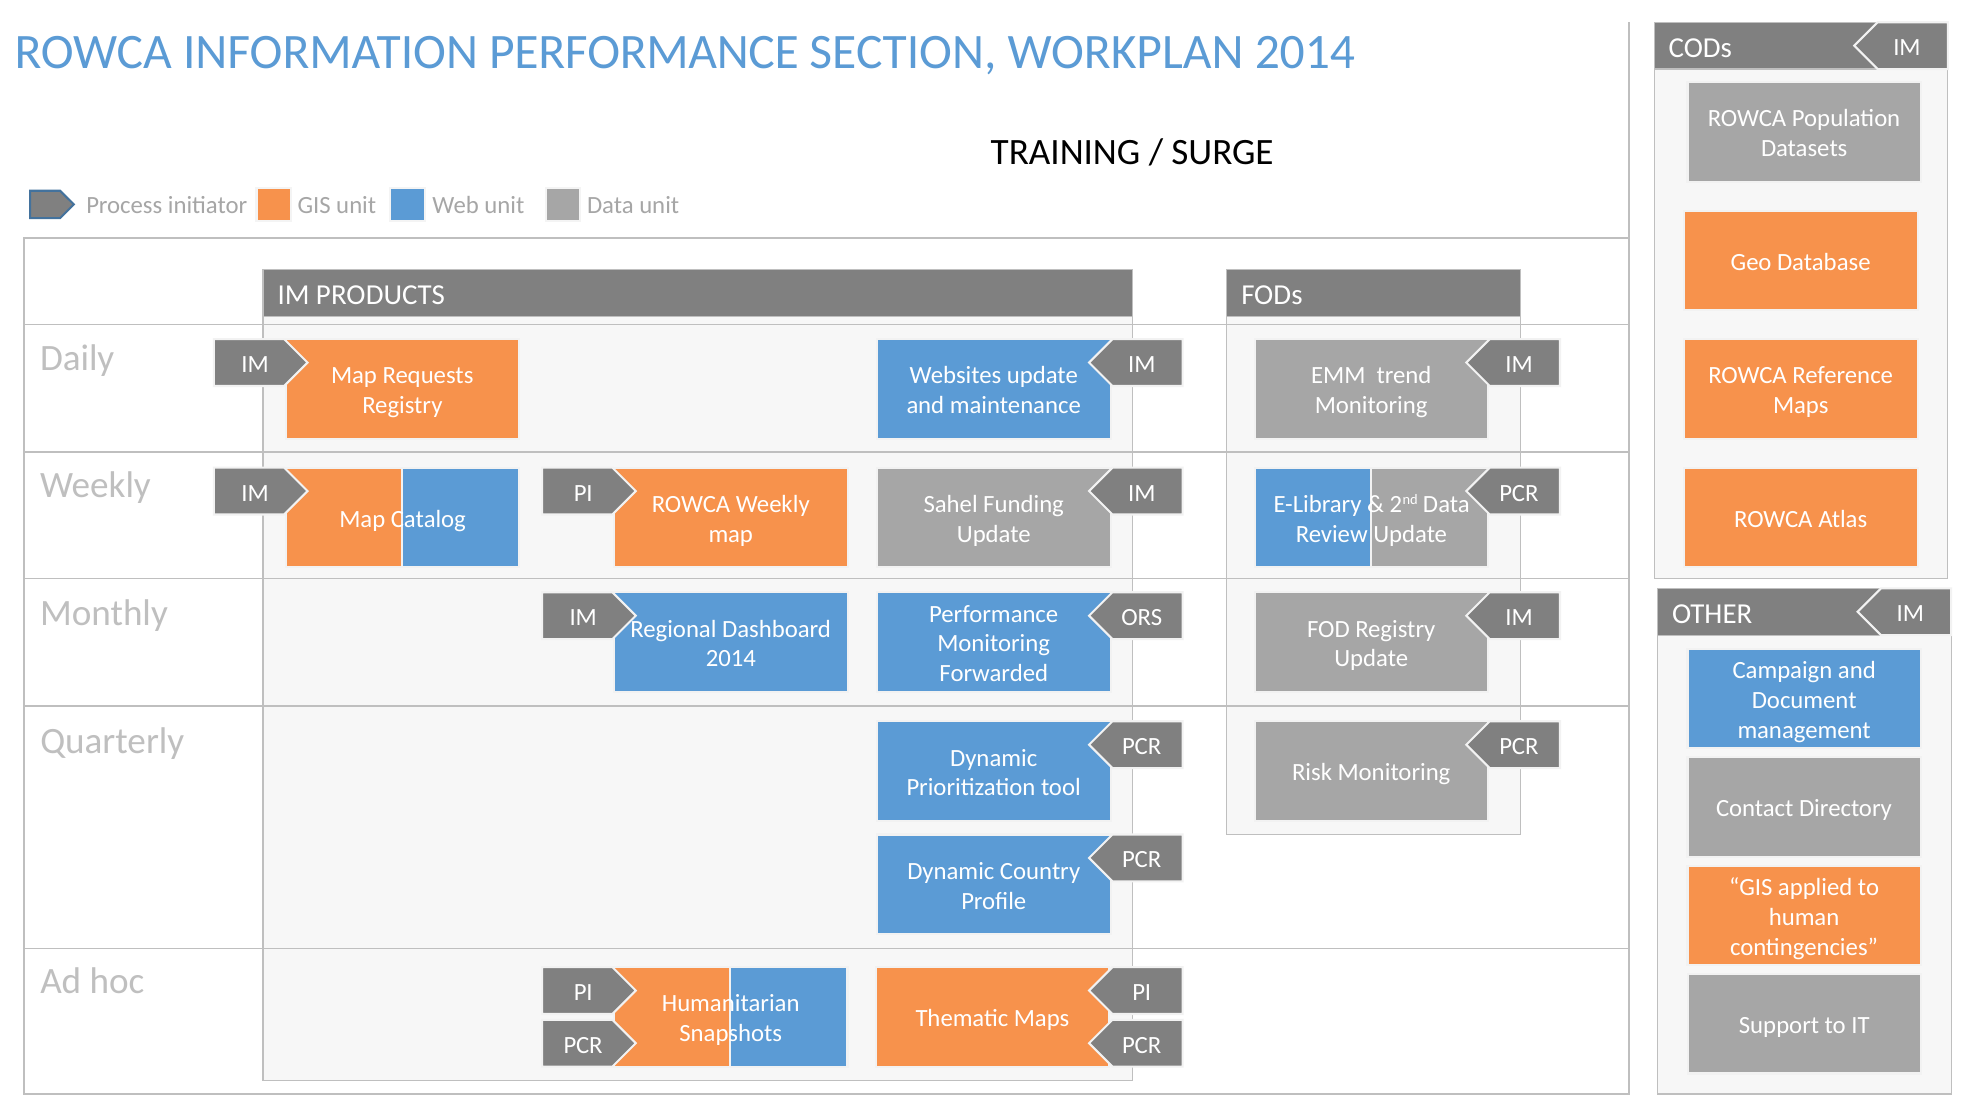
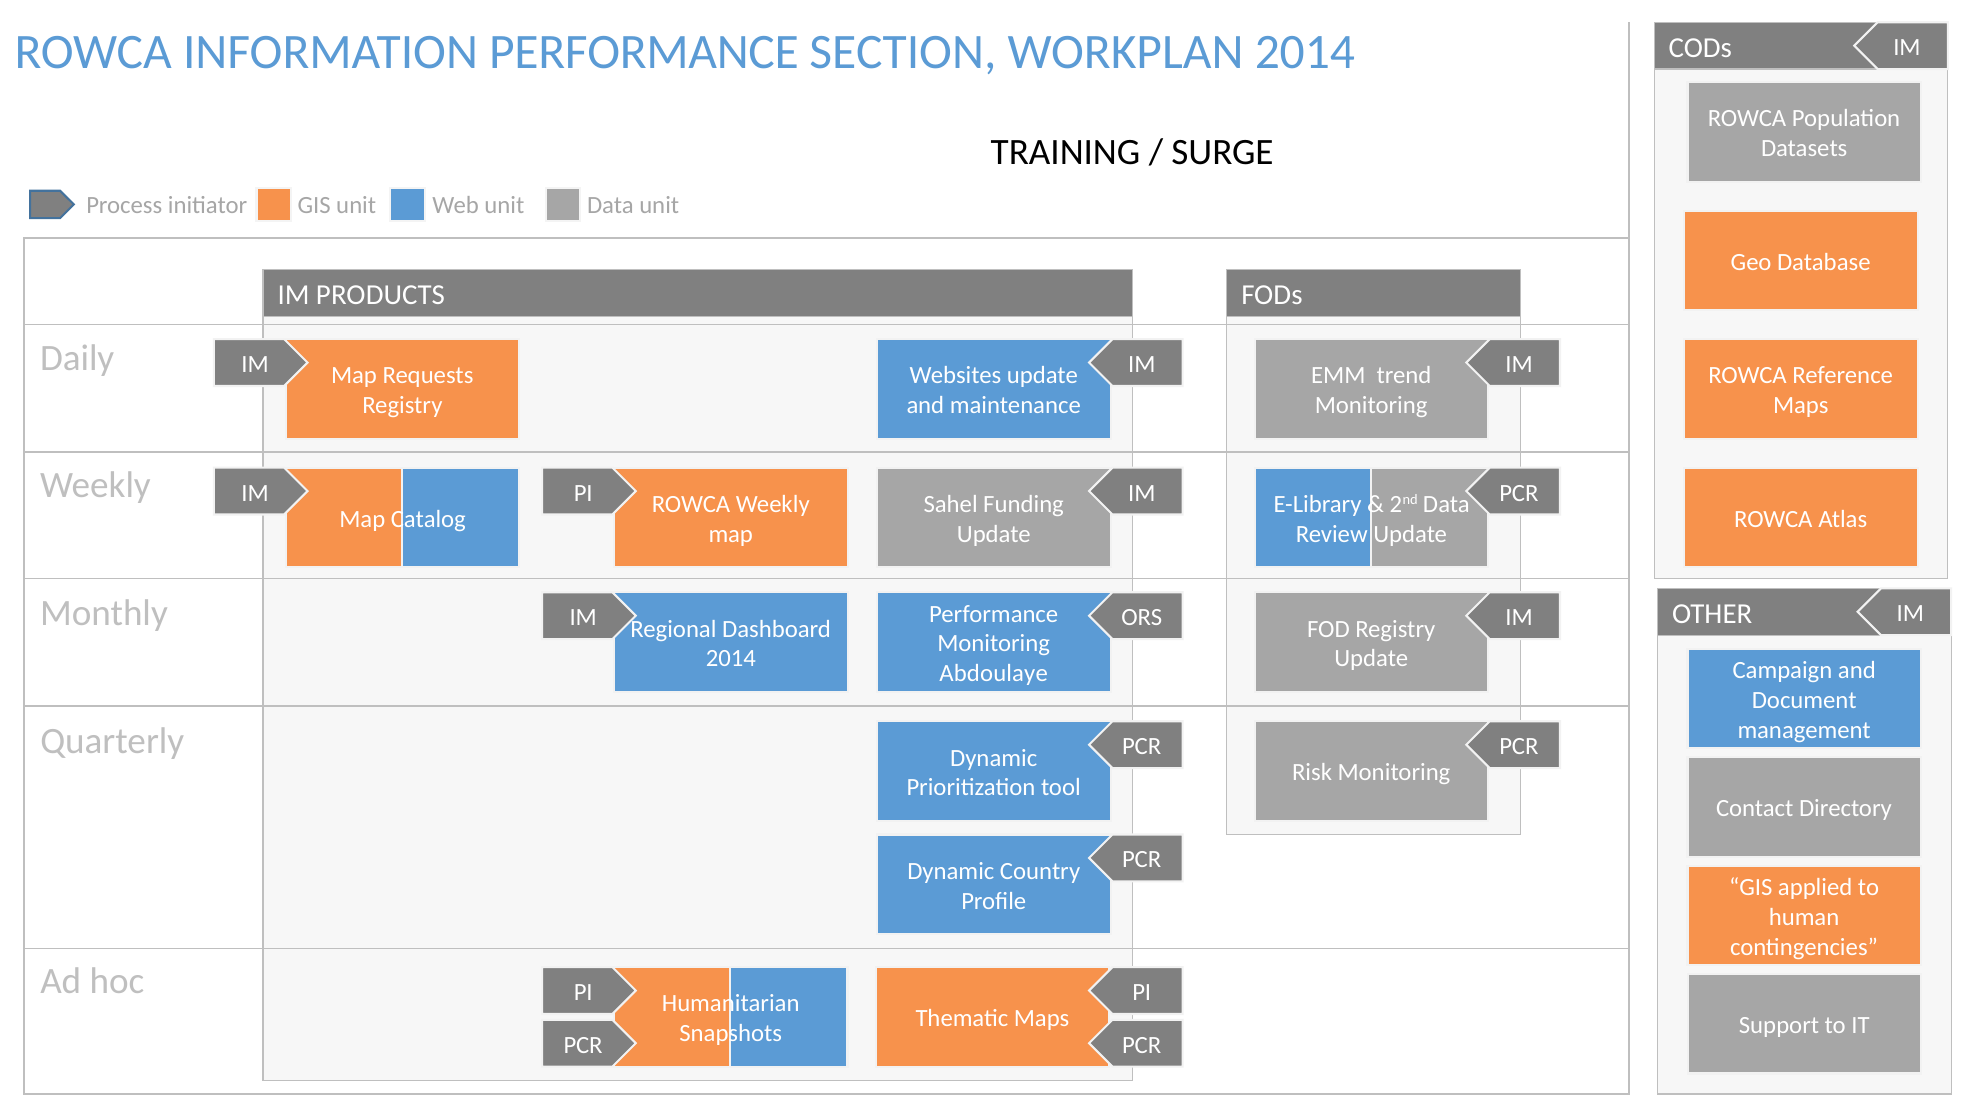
Forwarded: Forwarded -> Abdoulaye (994, 673)
